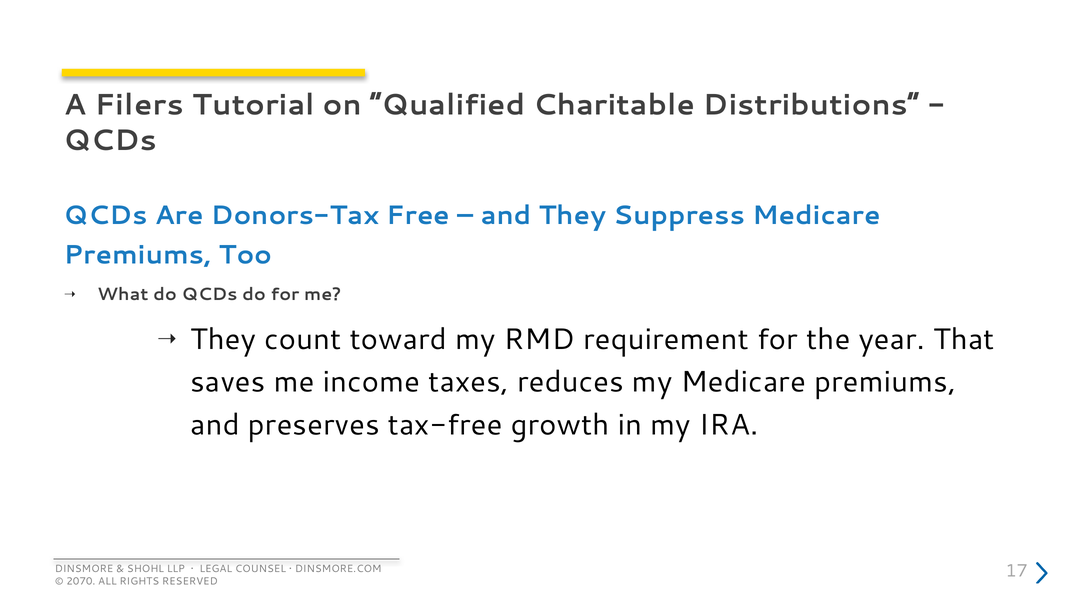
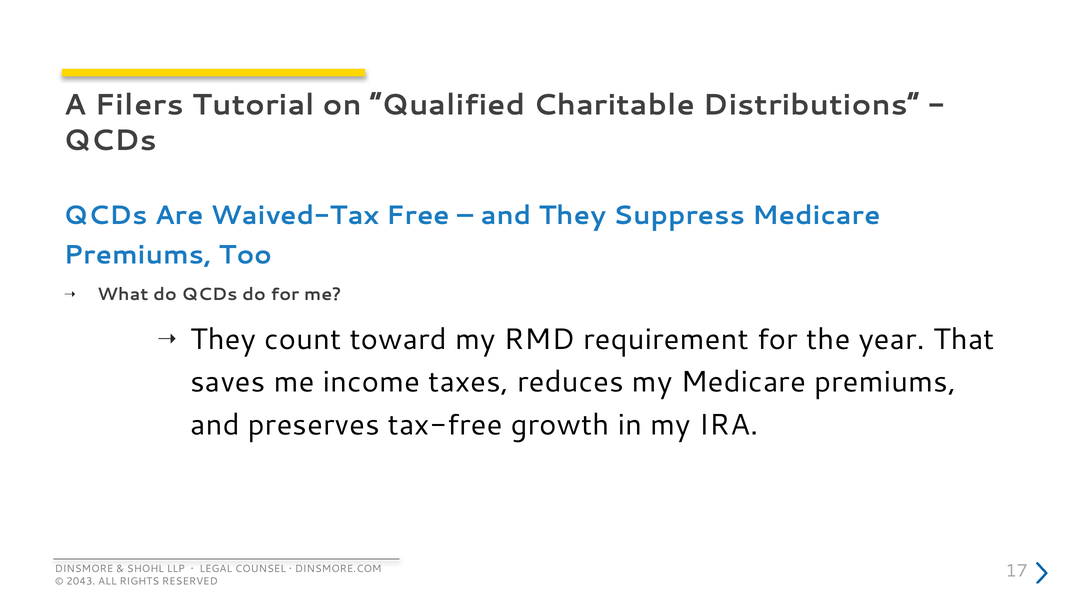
Donors-Tax: Donors-Tax -> Waived-Tax (295, 215)
2070: 2070 -> 2043 (81, 581)
